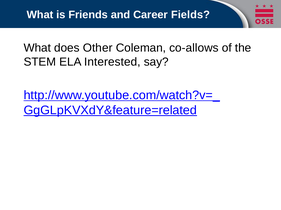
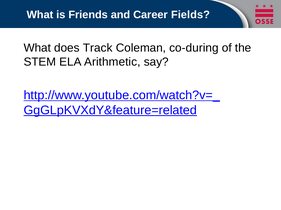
Other: Other -> Track (98, 48)
co-allows: co-allows -> co-during (194, 48)
Interested: Interested -> Arithmetic (112, 62)
